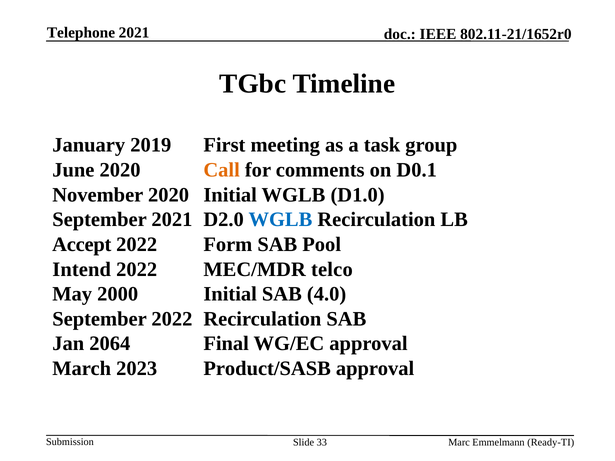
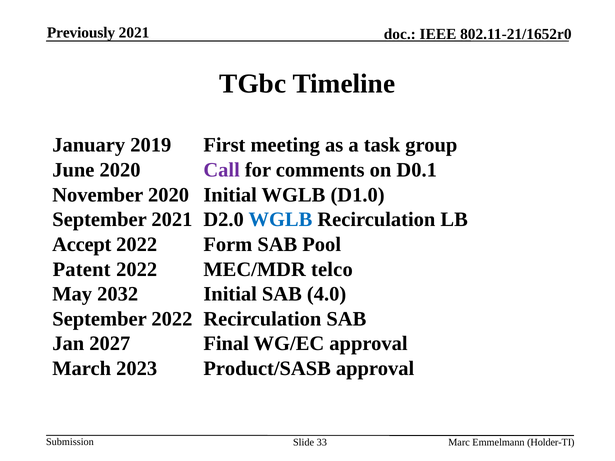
Telephone: Telephone -> Previously (81, 33)
Call colour: orange -> purple (222, 170)
Intend: Intend -> Patent (82, 269)
2000: 2000 -> 2032 (118, 294)
2064: 2064 -> 2027 (110, 344)
Ready-TI: Ready-TI -> Holder-TI (551, 442)
